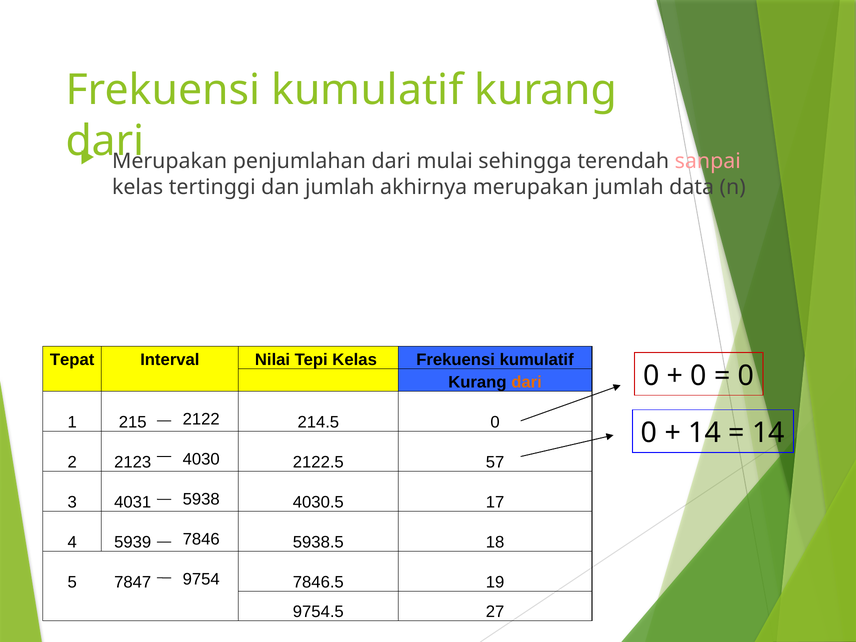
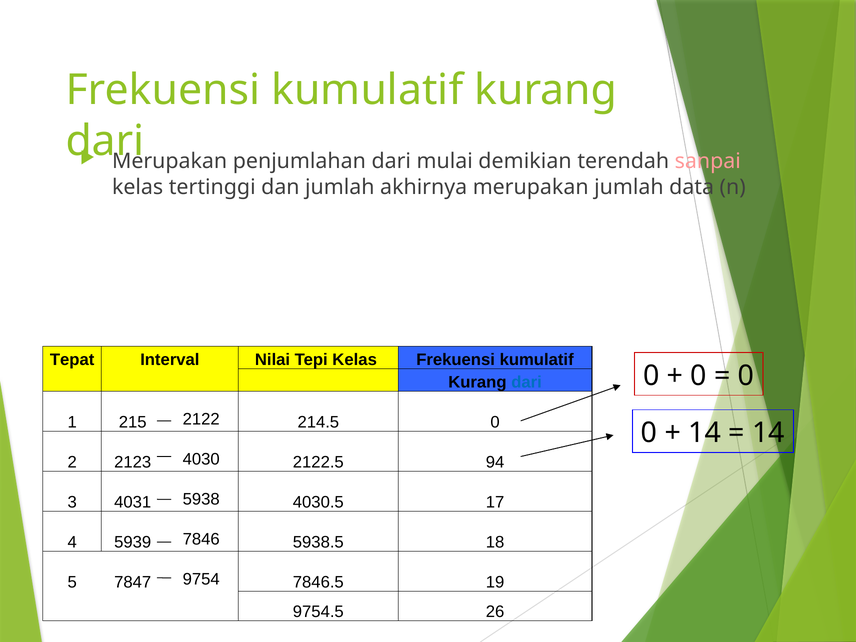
sehingga: sehingga -> demikian (525, 161)
dari colour: orange -> blue (527, 382)
57: 57 -> 94 (495, 462)
27: 27 -> 26 (495, 612)
